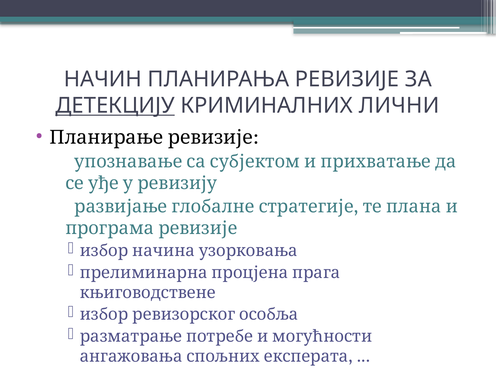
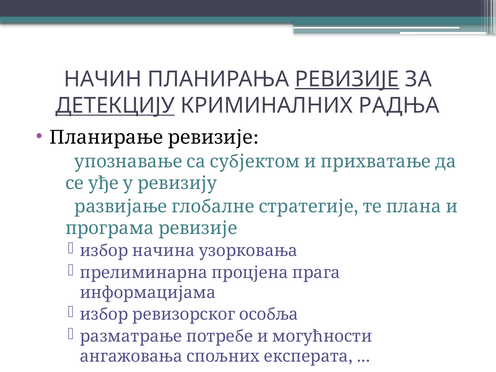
РЕВИЗИЈЕ underline: none -> present (347, 79)
ЛИЧНИ: ЛИЧНИ -> РАДЊА (399, 106)
књиговодствене: књиговодствене -> информацијама (148, 293)
